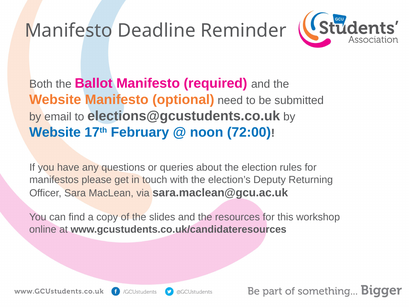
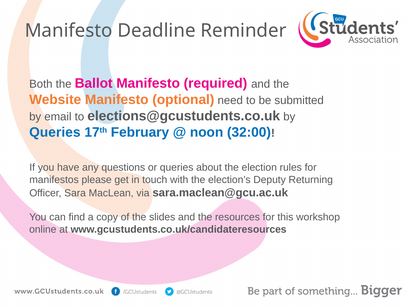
Website: Website -> Queries (55, 132)
72:00: 72:00 -> 32:00 (249, 132)
